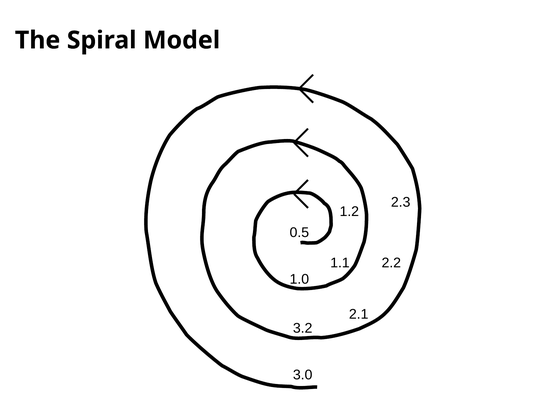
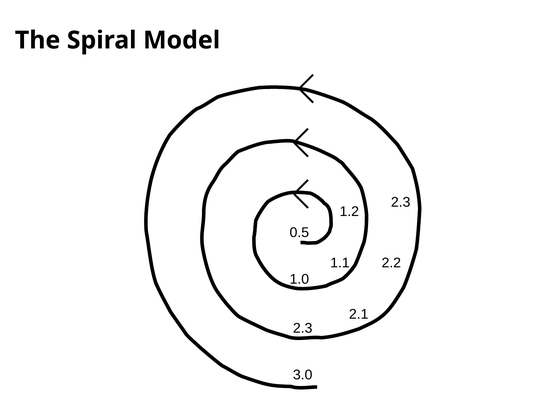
3.2: 3.2 -> 2.3 (303, 328)
